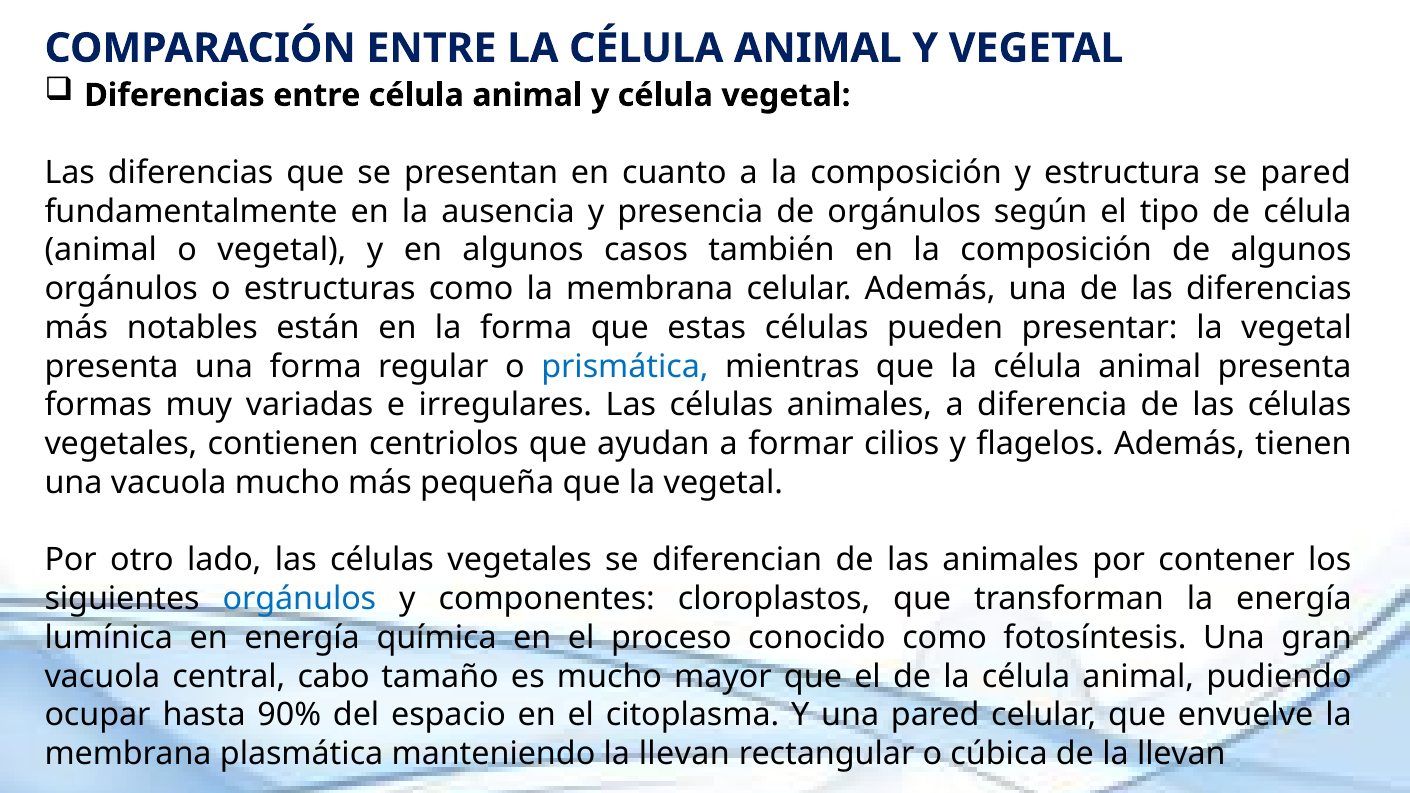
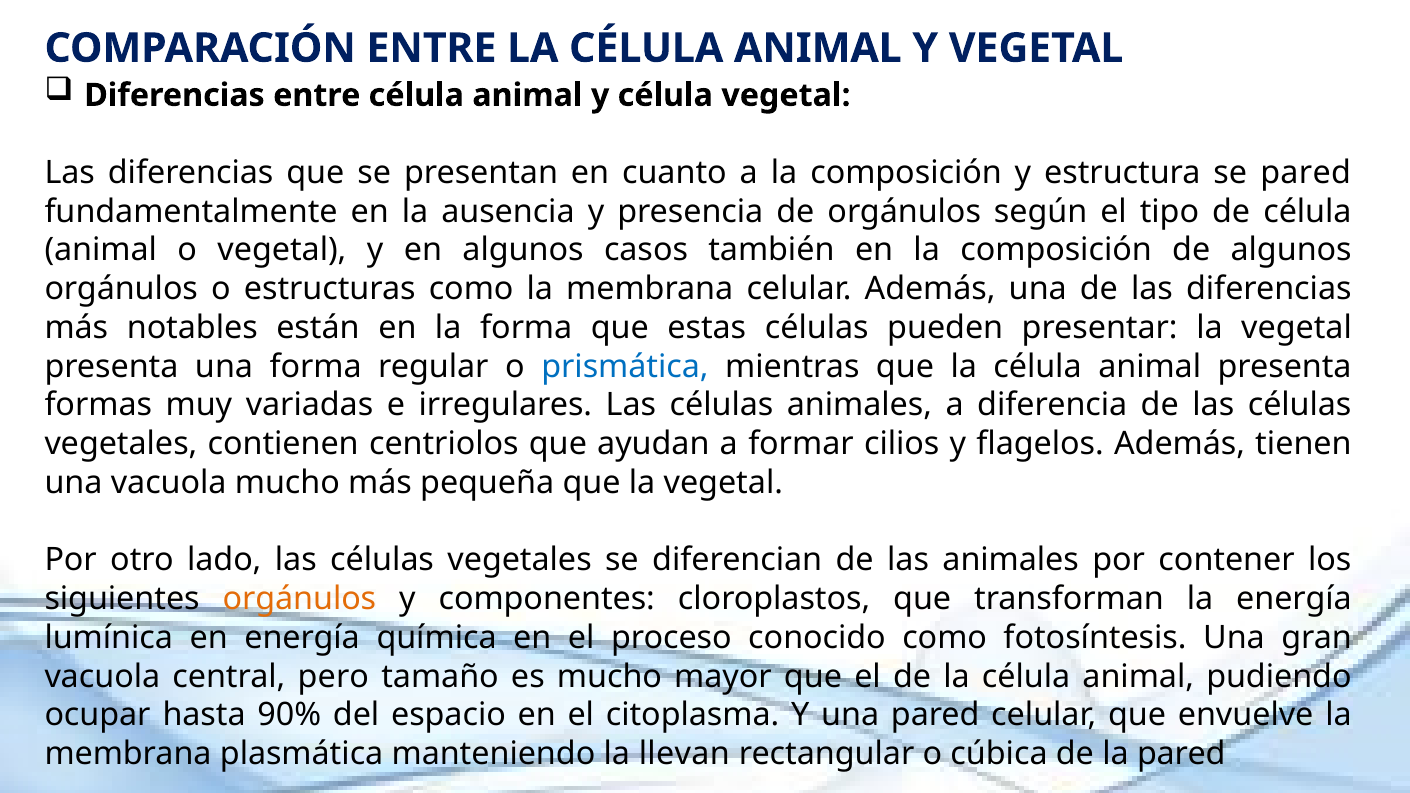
orgánulos colour: blue -> orange (299, 599)
cabo: cabo -> pero (333, 677)
de la llevan: llevan -> pared (1181, 754)
